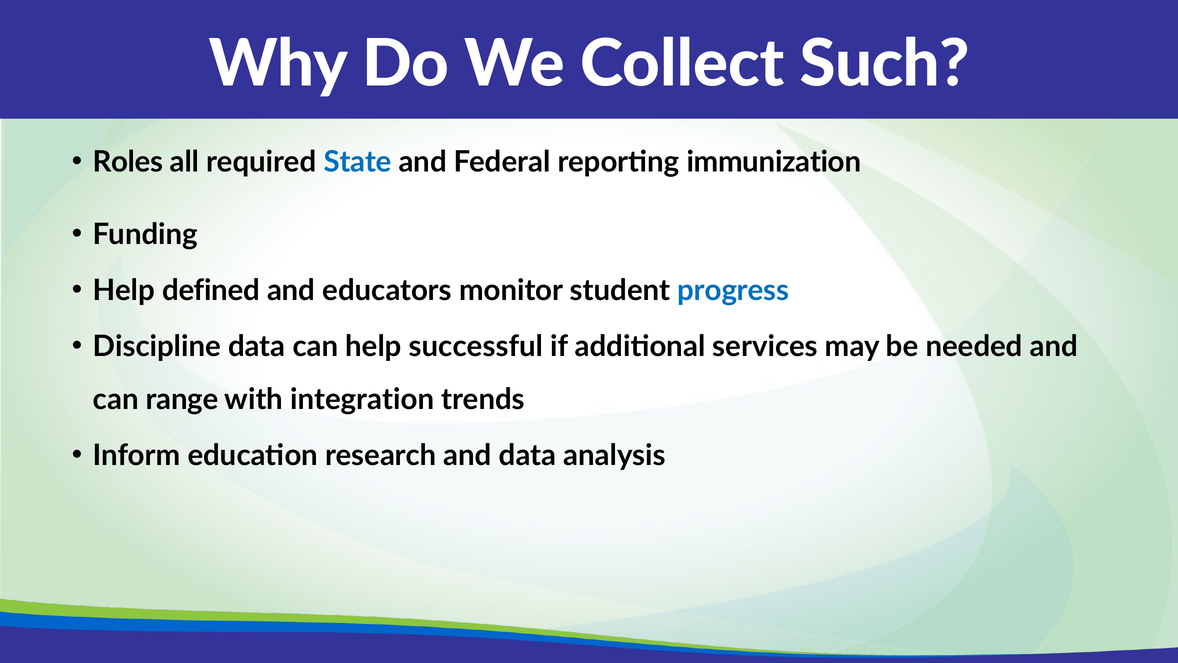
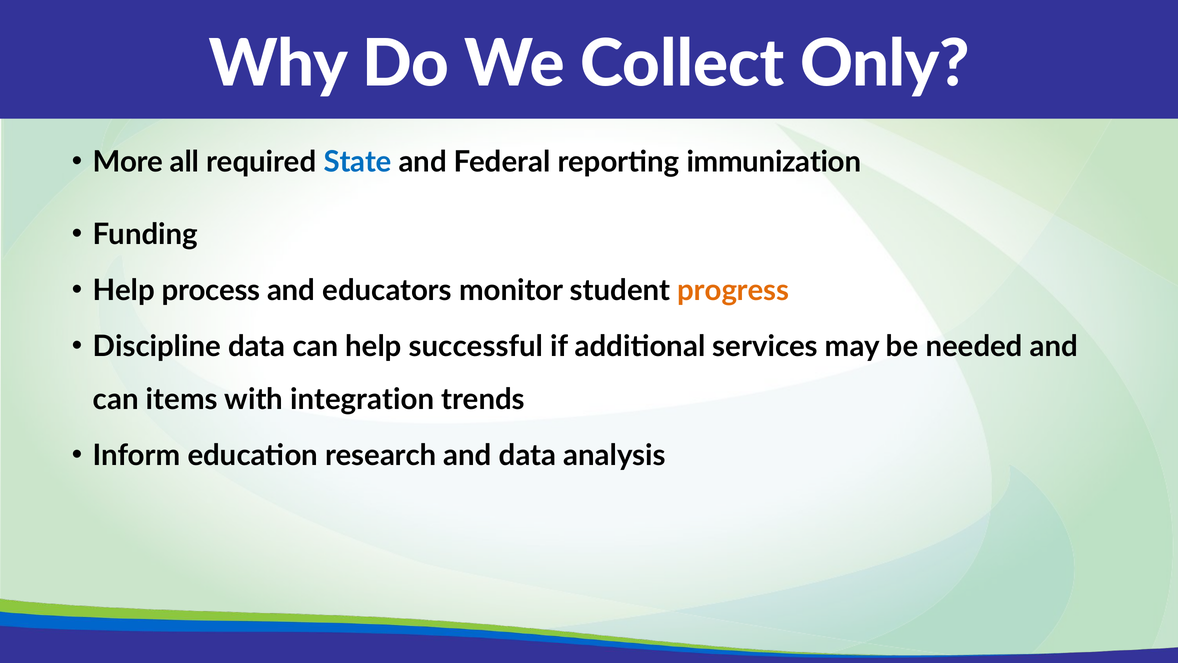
Such: Such -> Only (885, 64)
Roles: Roles -> More (128, 162)
defined: defined -> process (211, 290)
progress colour: blue -> orange (733, 290)
range: range -> items (182, 399)
